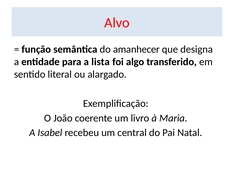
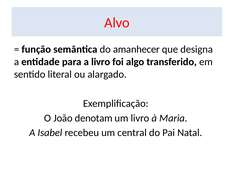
a lista: lista -> livro (101, 62)
coerente: coerente -> denotam (94, 118)
